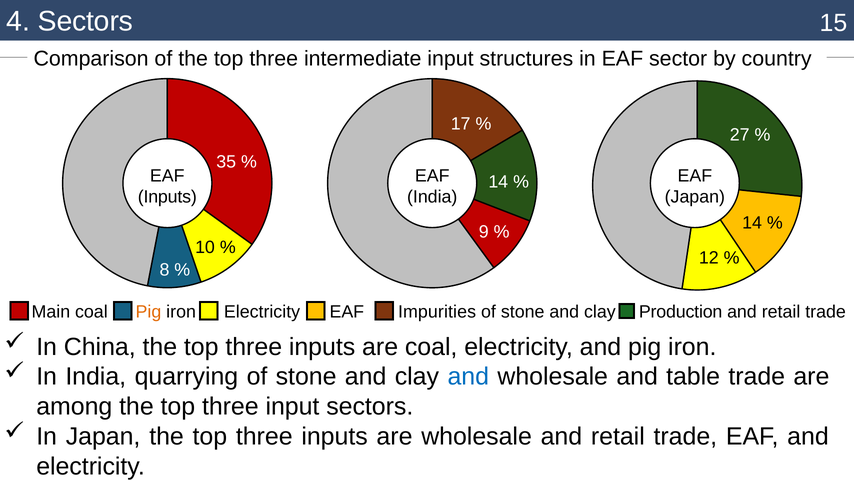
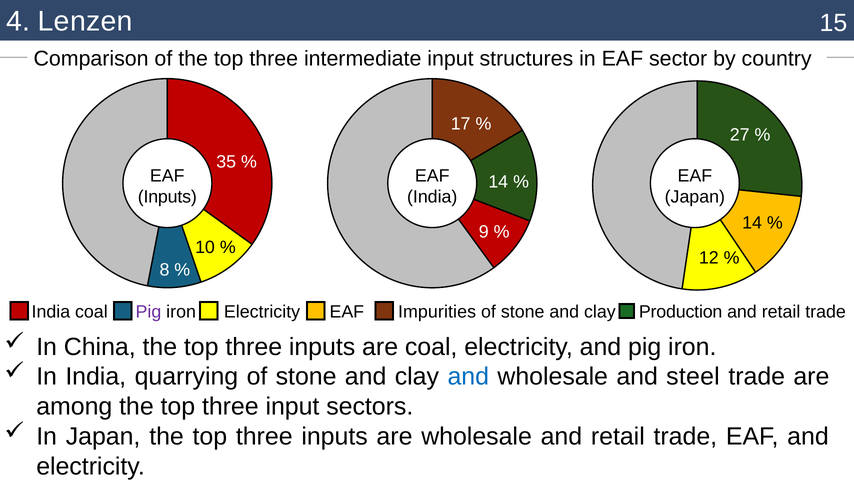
4 Sectors: Sectors -> Lenzen (85, 21)
Main: Main -> India (51, 312)
Pig colour: orange -> purple (148, 312)
table: table -> steel (693, 377)
